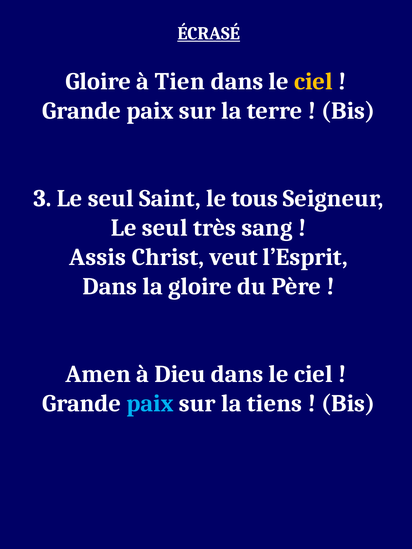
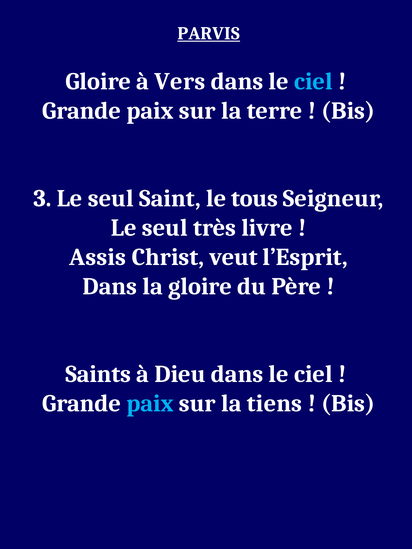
ÉCRASÉ: ÉCRASÉ -> PARVIS (209, 33)
Tien: Tien -> Vers (180, 81)
ciel colour: yellow -> light blue (313, 81)
sang: sang -> livre (267, 228)
Amen: Amen -> Saints (98, 374)
